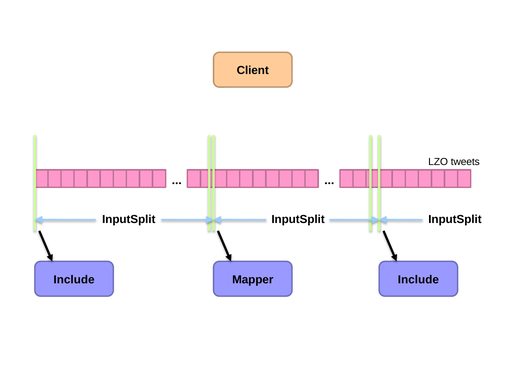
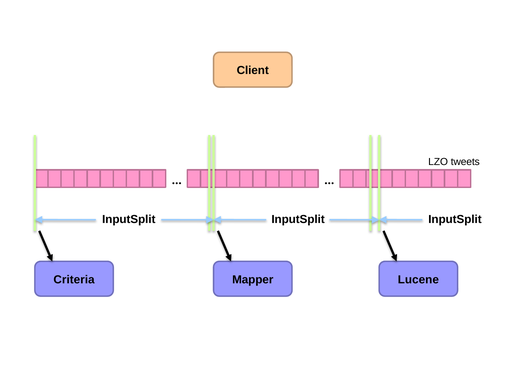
Include: Include -> Criteria (74, 280)
Mapper Include: Include -> Lucene (418, 280)
